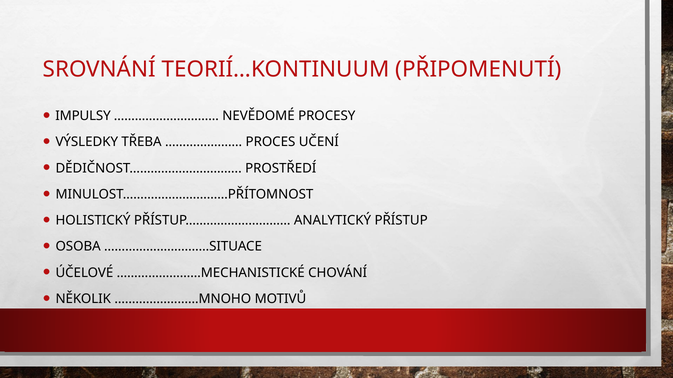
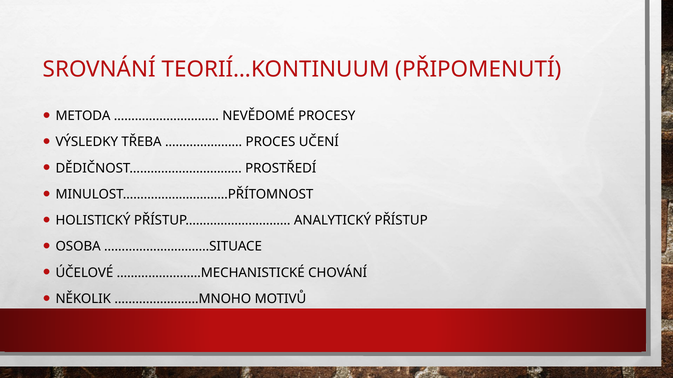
IMPULSY: IMPULSY -> METODA (83, 116)
